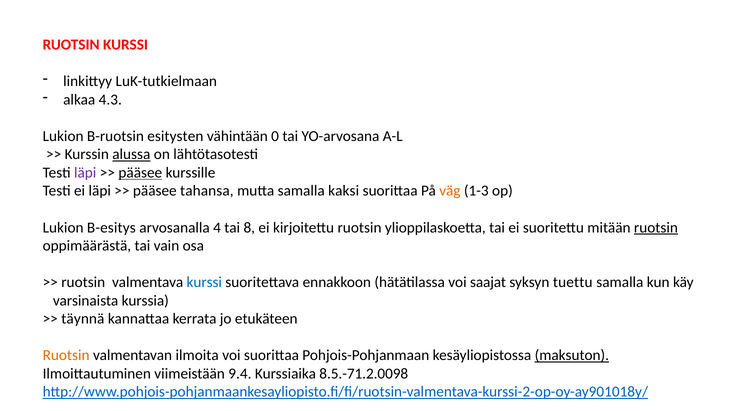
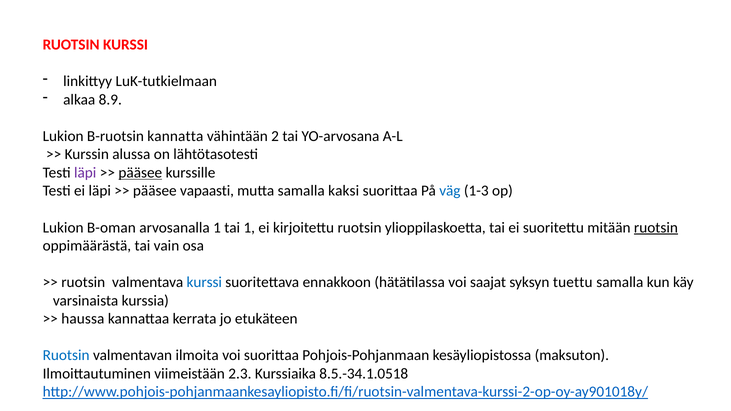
4.3: 4.3 -> 8.9 (110, 100)
esitysten: esitysten -> kannatta (175, 136)
0: 0 -> 2 (275, 136)
alussa underline: present -> none (131, 154)
tahansa: tahansa -> vapaasti (207, 191)
väg colour: orange -> blue (450, 191)
B-esitys: B-esitys -> B-oman (111, 228)
arvosanalla 4: 4 -> 1 (217, 228)
tai 8: 8 -> 1 (249, 228)
täynnä: täynnä -> haussa (83, 319)
Ruotsin colour: orange -> blue (66, 356)
maksuton underline: present -> none (572, 356)
9.4: 9.4 -> 2.3 (240, 374)
8.5.-71.2.0098: 8.5.-71.2.0098 -> 8.5.-34.1.0518 (364, 374)
